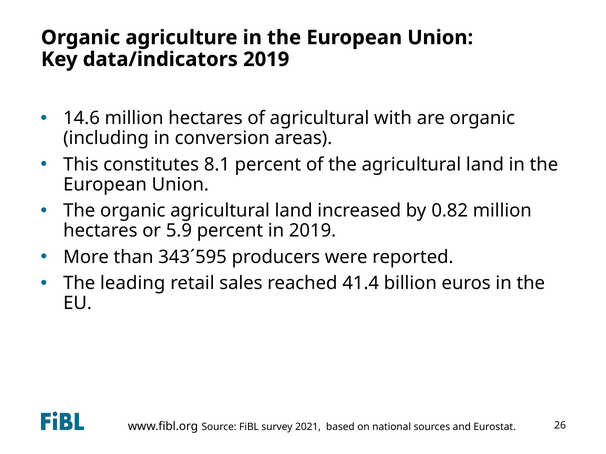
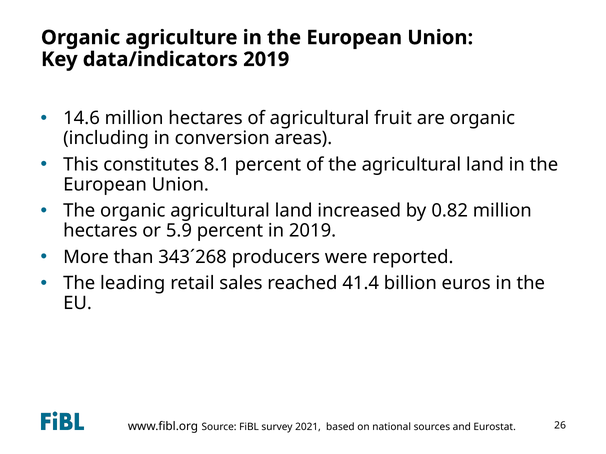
with: with -> fruit (393, 118)
343´595: 343´595 -> 343´268 (193, 257)
